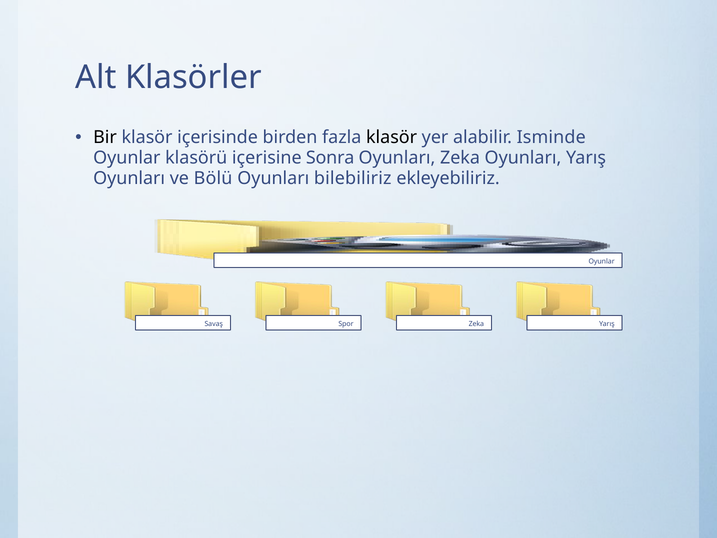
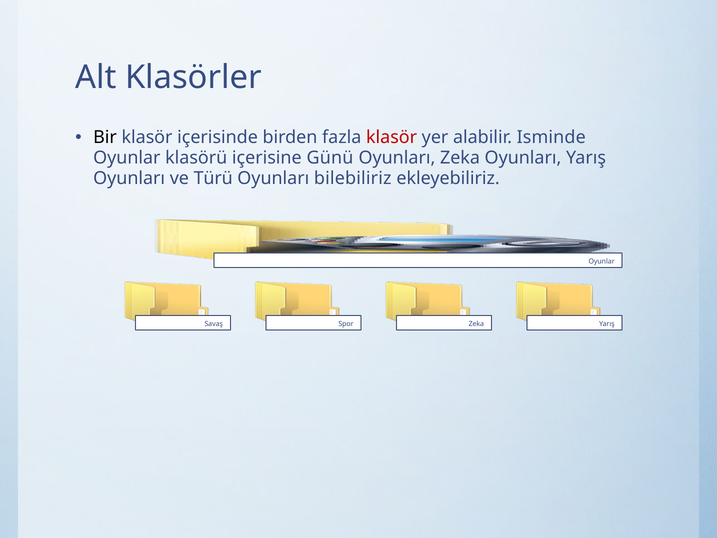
klasör colour: black -> red (392, 137)
Sonra: Sonra -> Günü (330, 158)
Bölü: Bölü -> Türü (213, 178)
